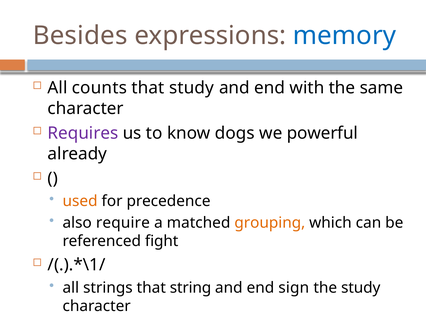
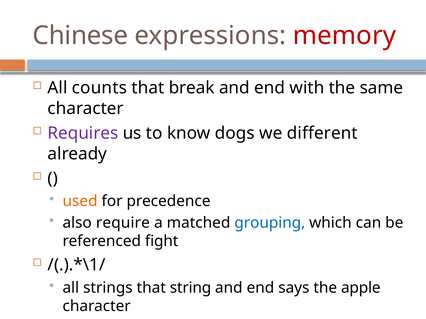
Besides: Besides -> Chinese (80, 36)
memory colour: blue -> red (345, 36)
that study: study -> break (192, 88)
powerful: powerful -> different (322, 133)
grouping colour: orange -> blue (270, 223)
sign: sign -> says (294, 288)
the study: study -> apple (361, 288)
